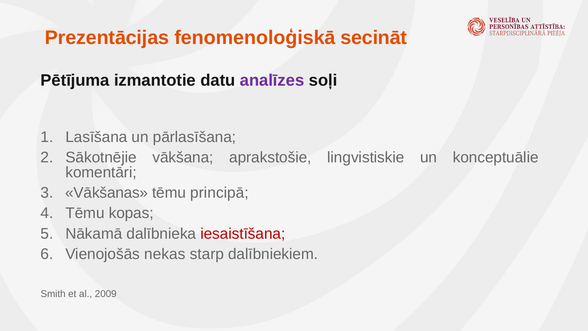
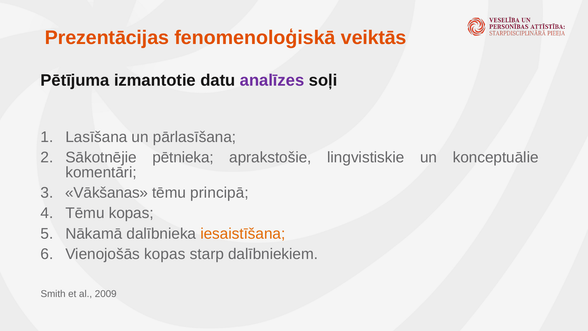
secināt: secināt -> veiktās (374, 38)
vākšana: vākšana -> pētnieka (183, 157)
iesaistīšana colour: red -> orange (243, 233)
Vienojošās nekas: nekas -> kopas (165, 254)
